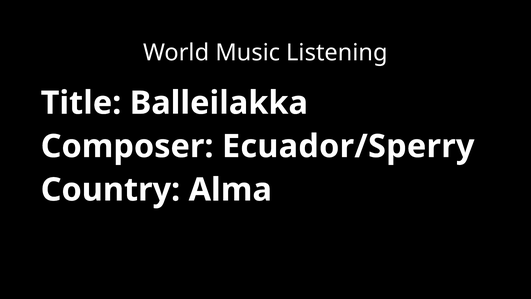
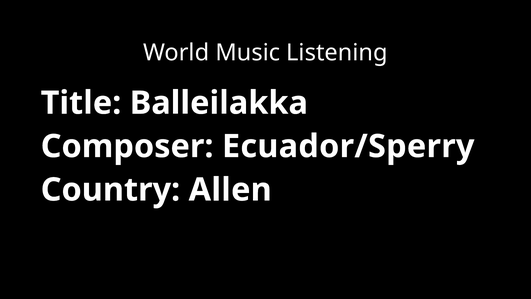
Alma: Alma -> Allen (230, 190)
